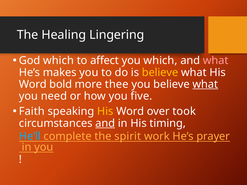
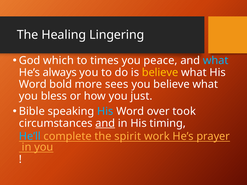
affect: affect -> times (105, 61)
you which: which -> peace (160, 61)
what colour: pink -> light blue (216, 61)
makes: makes -> always (60, 72)
thee: thee -> sees (117, 84)
what underline: present -> none (205, 84)
need: need -> bless (54, 96)
five: five -> just (141, 96)
Faith: Faith -> Bible (32, 112)
His colour: yellow -> light blue (105, 112)
